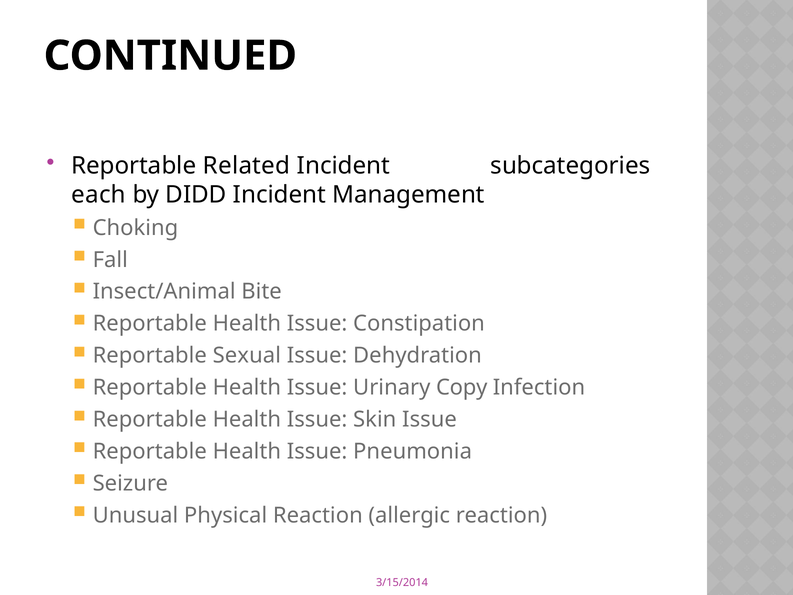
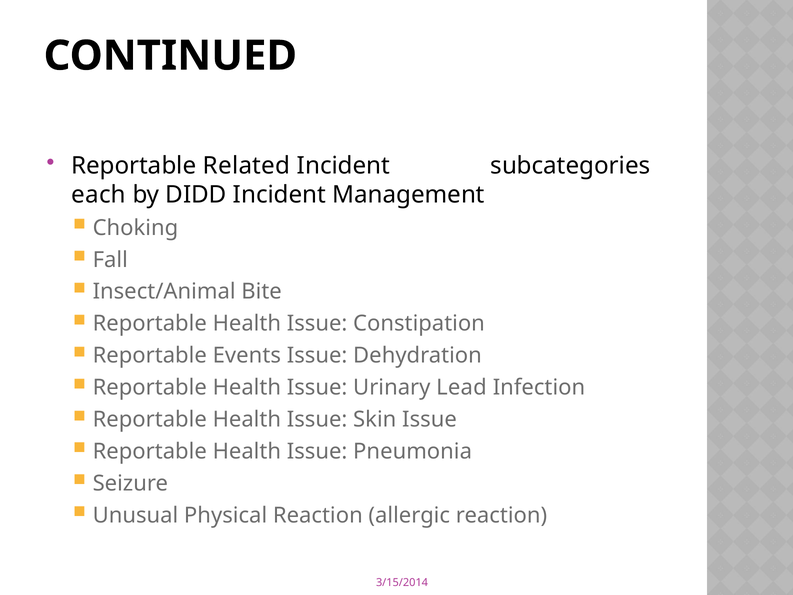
Sexual: Sexual -> Events (247, 355)
Copy: Copy -> Lead (461, 387)
